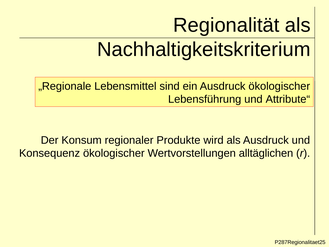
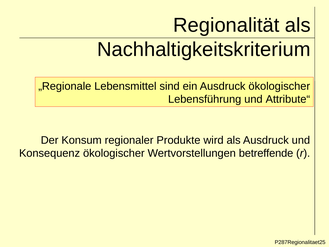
alltäglichen: alltäglichen -> betreffende (266, 153)
